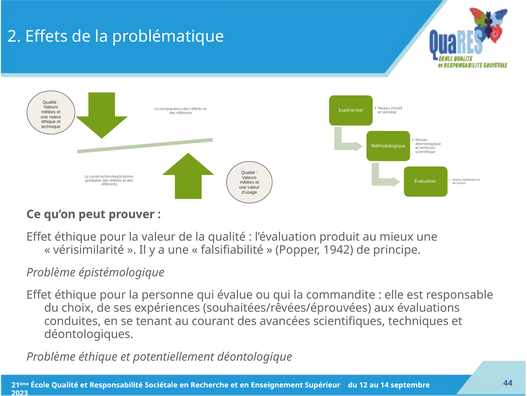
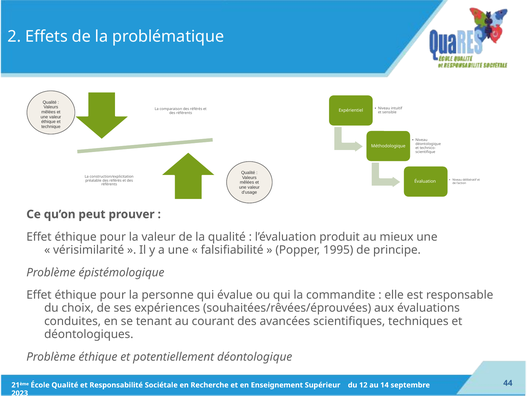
1942: 1942 -> 1995 (338, 249)
